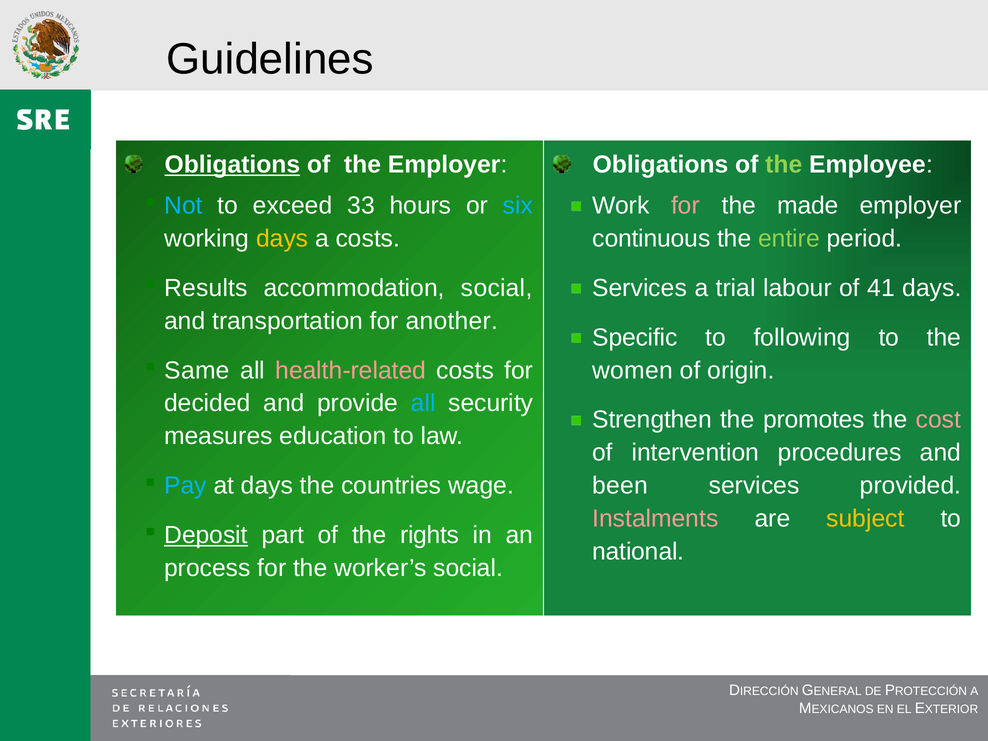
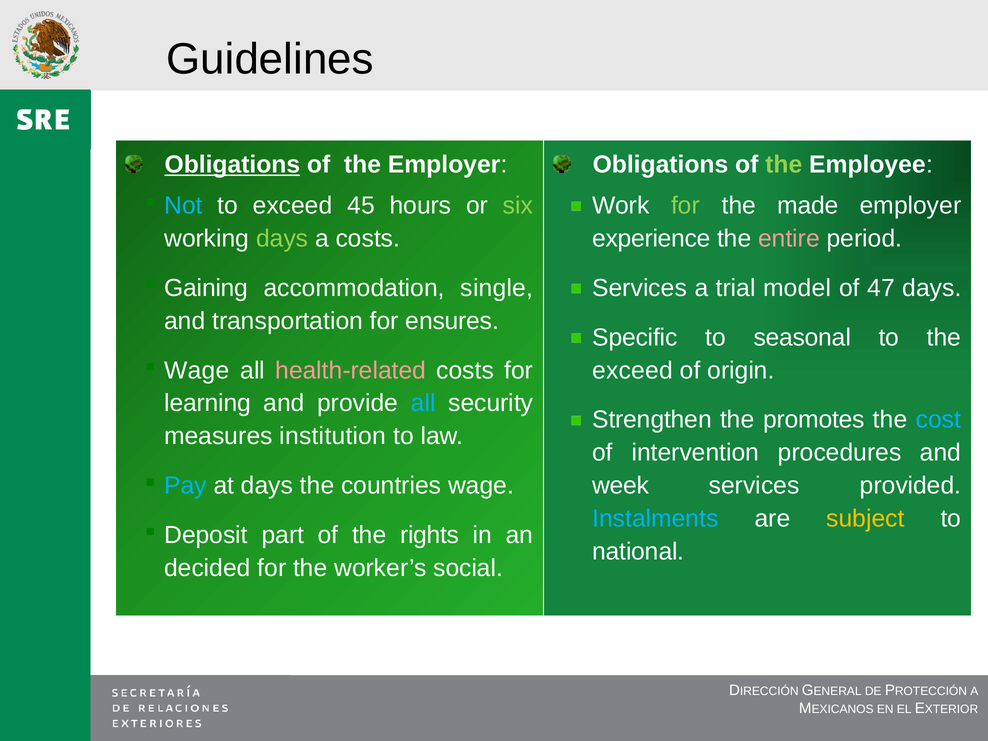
33: 33 -> 45 (361, 206)
six colour: light blue -> light green (518, 206)
for colour: pink -> light green (686, 206)
days colour: yellow -> light green (282, 239)
continuous: continuous -> experience (651, 239)
entire colour: light green -> pink (789, 239)
Results: Results -> Gaining (206, 288)
accommodation social: social -> single (497, 288)
labour: labour -> model (797, 288)
41: 41 -> 47 (881, 288)
another: another -> ensures (452, 321)
following: following -> seasonal (802, 337)
Same: Same -> Wage (197, 370)
women: women -> exceed (633, 370)
decided: decided -> learning (208, 403)
cost colour: pink -> light blue (938, 420)
education: education -> institution (333, 436)
been: been -> week (621, 486)
Instalments colour: pink -> light blue (655, 519)
Deposit underline: present -> none (206, 535)
process: process -> decided (207, 568)
